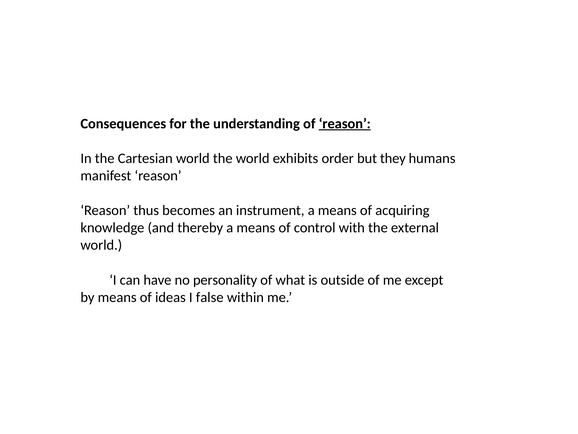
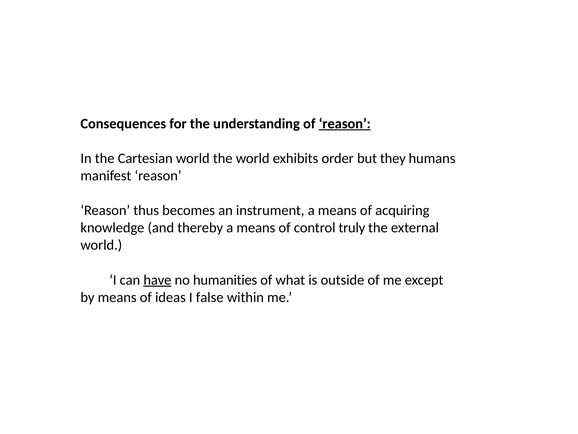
with: with -> truly (352, 228)
have underline: none -> present (157, 280)
personality: personality -> humanities (225, 280)
